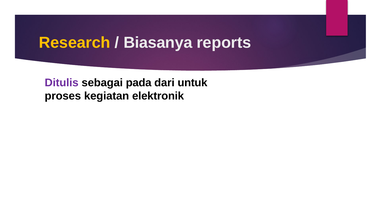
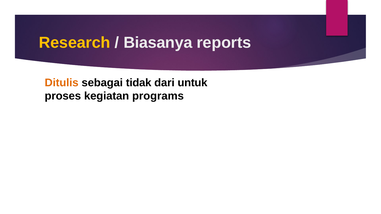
Ditulis colour: purple -> orange (62, 83)
pada: pada -> tidak (139, 83)
elektronik: elektronik -> programs (158, 96)
